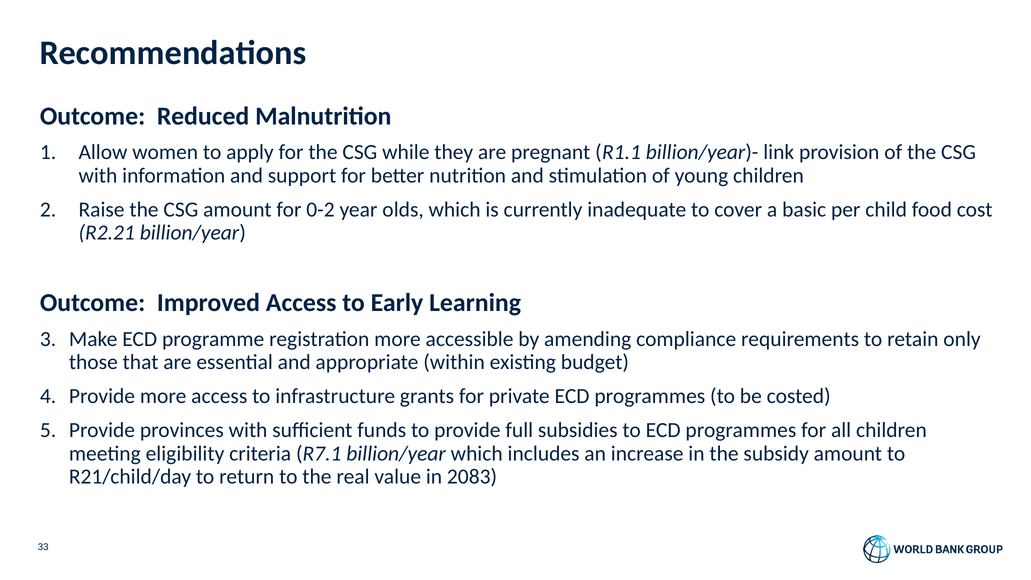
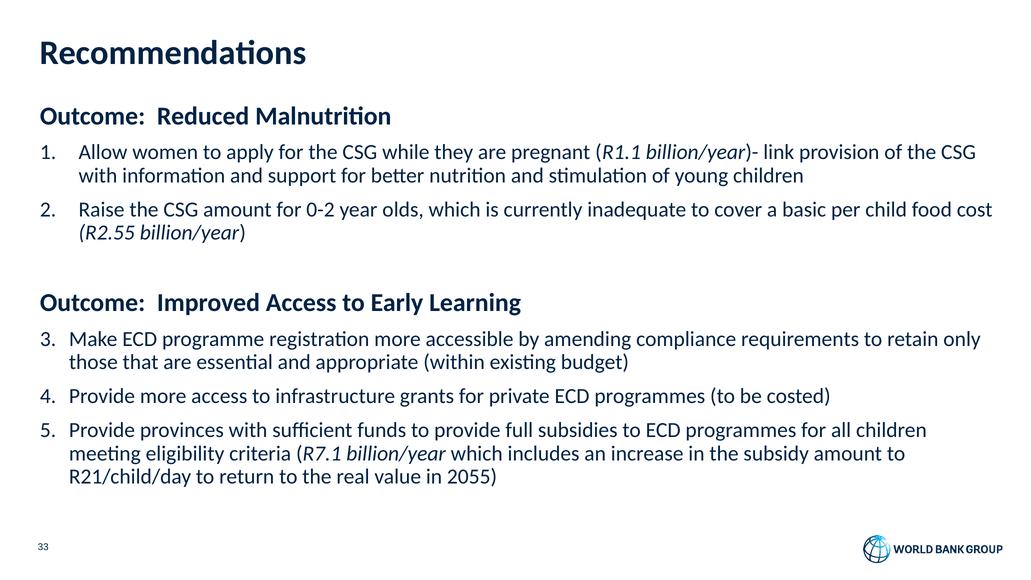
R2.21: R2.21 -> R2.55 (107, 233)
2083: 2083 -> 2055 (472, 477)
